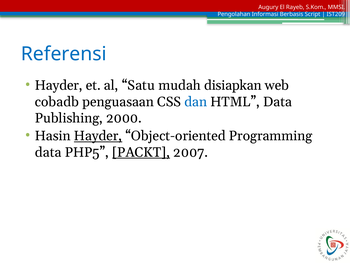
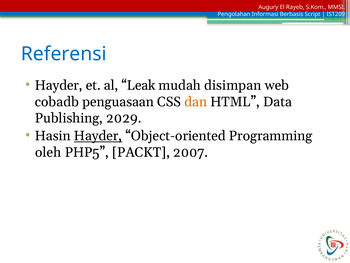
Satu: Satu -> Leak (138, 85)
disiapkan: disiapkan -> disimpan (233, 85)
dan colour: blue -> orange (196, 102)
2000: 2000 -> 2029 (124, 118)
data: data -> oleh (48, 152)
PACKT underline: present -> none (141, 152)
